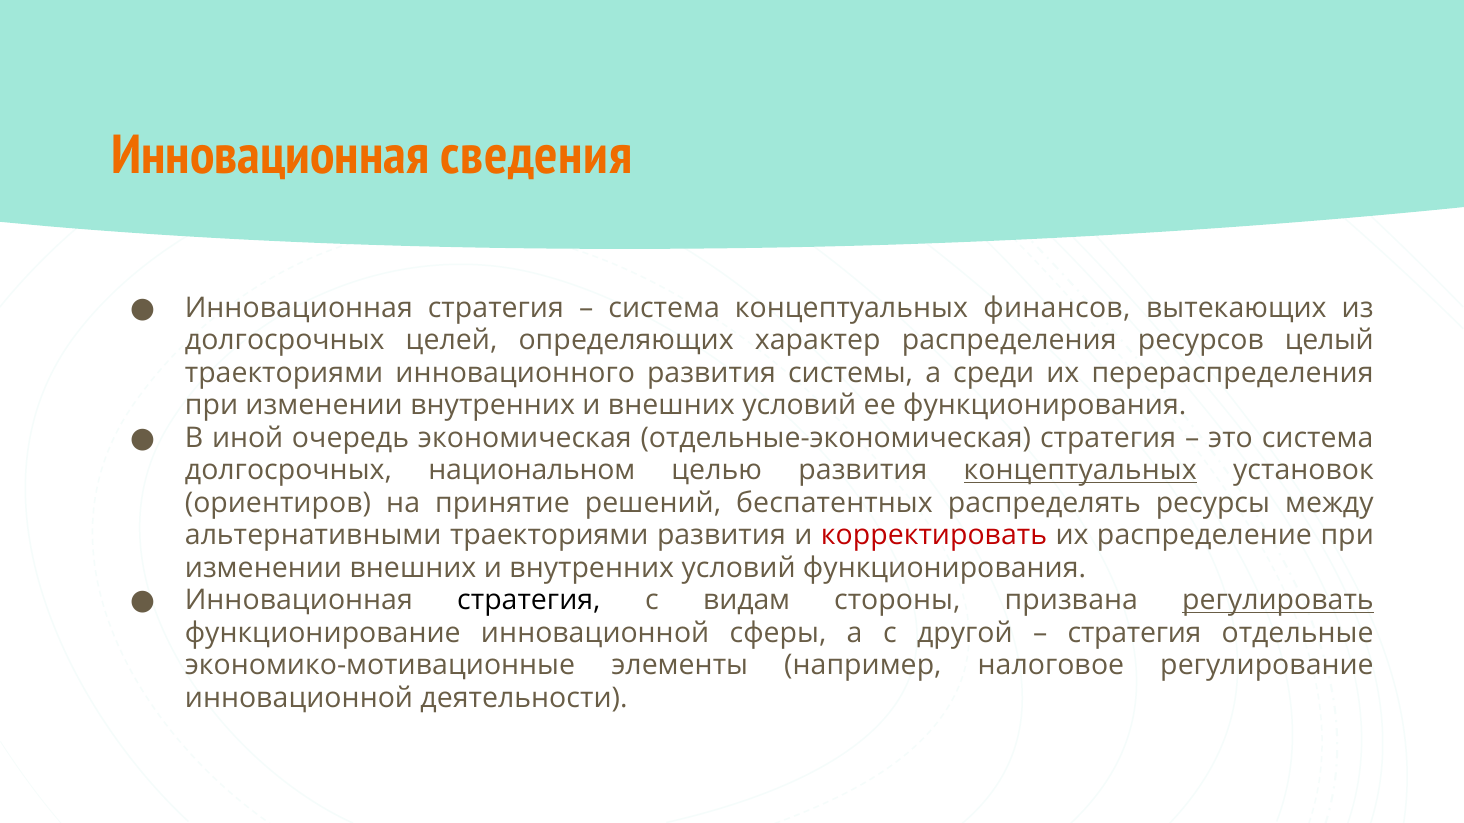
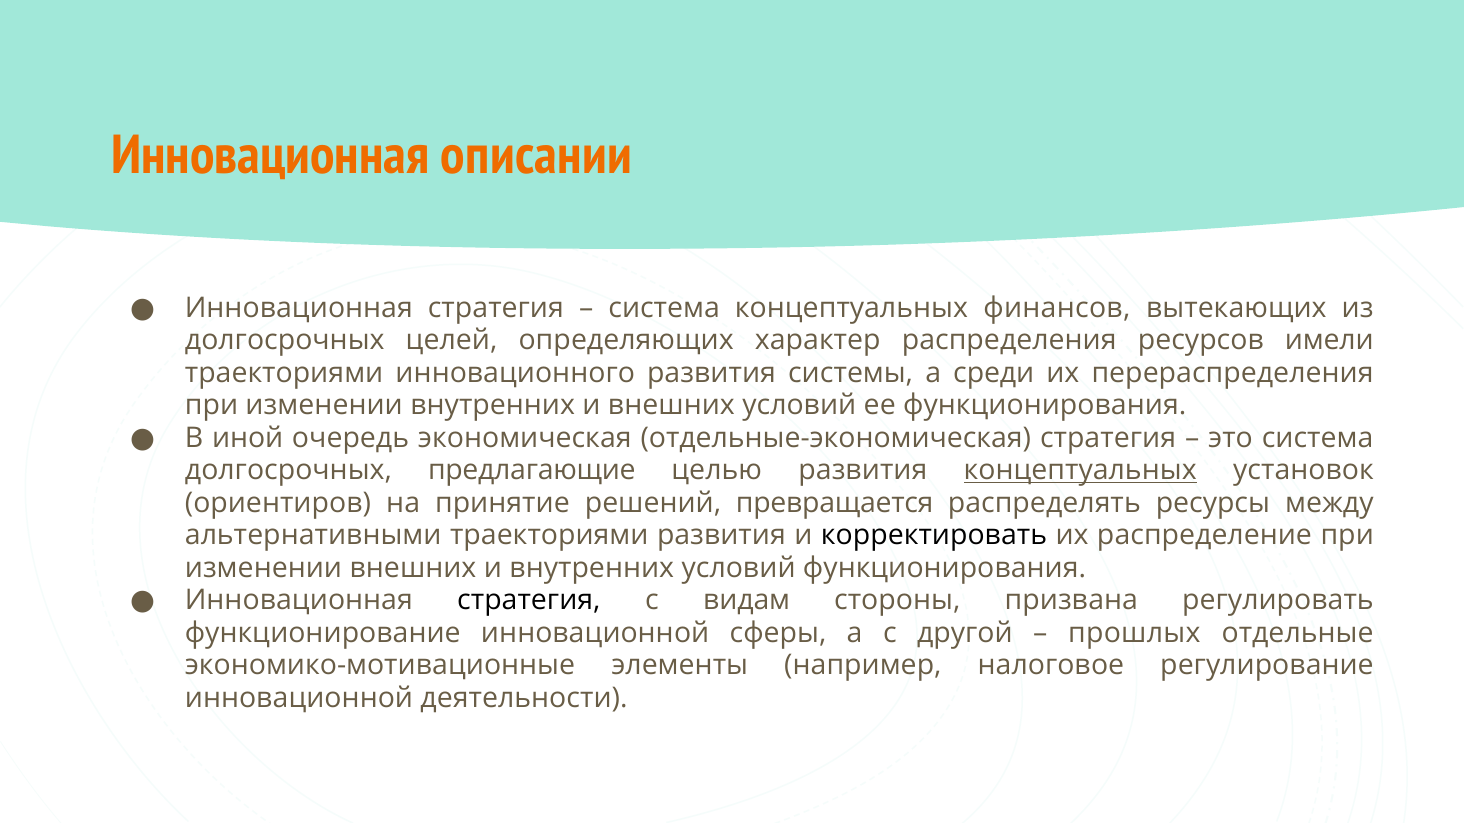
сведения: сведения -> описании (537, 156)
целый: целый -> имели (1329, 341)
национальном: национальном -> предлагающие (532, 471)
беспатентных: беспатентных -> превращается (835, 503)
корректировать colour: red -> black (934, 536)
регулировать underline: present -> none (1278, 601)
стратегия: стратегия -> прошлых (1134, 633)
